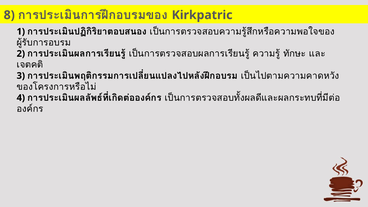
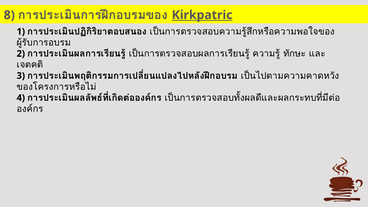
Kirkpatric underline: none -> present (202, 15)
